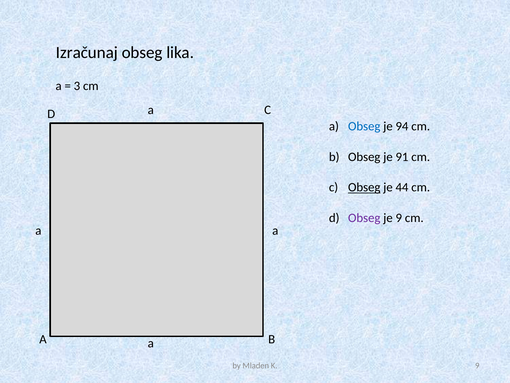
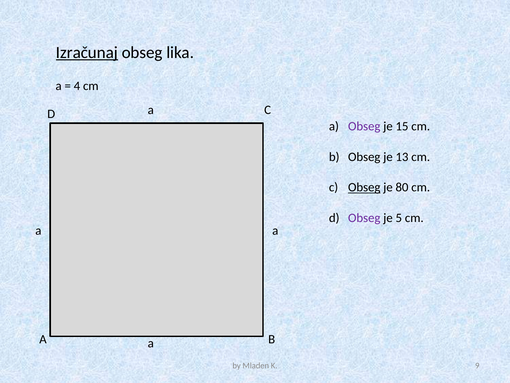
Izračunaj underline: none -> present (87, 53)
3: 3 -> 4 (77, 86)
Obseg colour: blue -> purple (364, 126)
94: 94 -> 15 (402, 126)
91: 91 -> 13 (402, 157)
44: 44 -> 80 (402, 187)
je 9: 9 -> 5 (399, 218)
